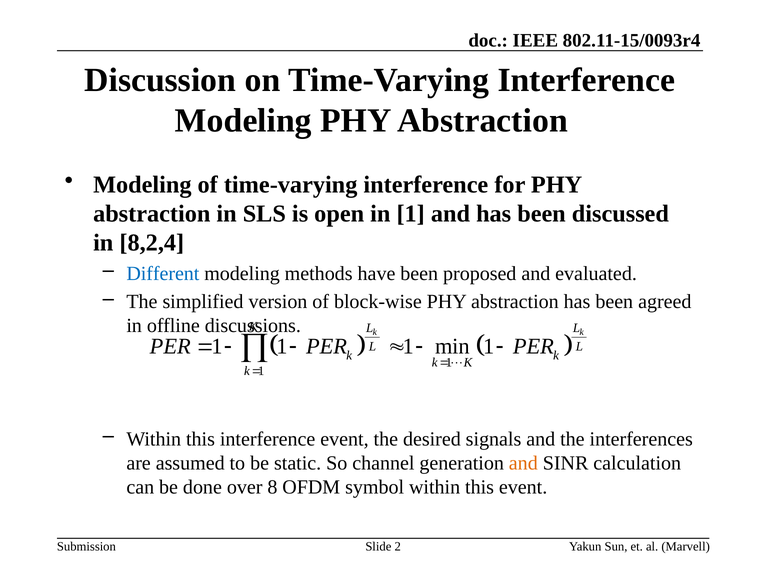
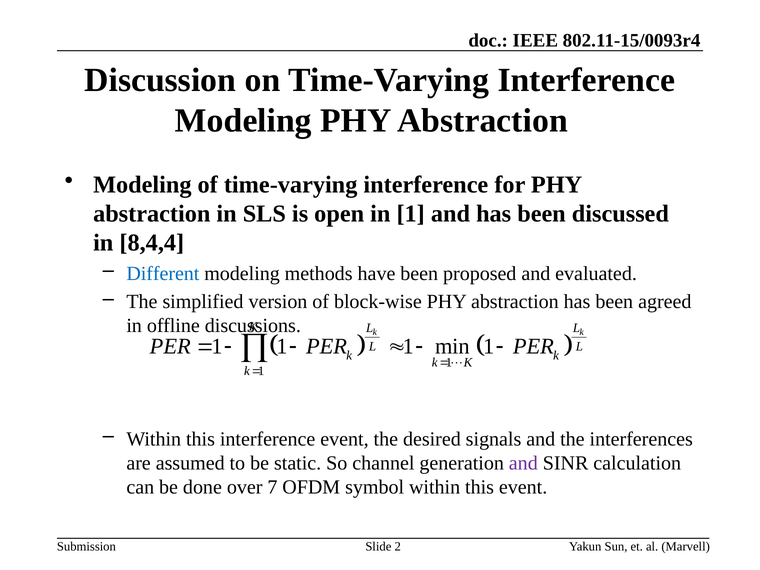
8,2,4: 8,2,4 -> 8,4,4 (152, 243)
and colour: orange -> purple (523, 463)
8: 8 -> 7 (272, 487)
